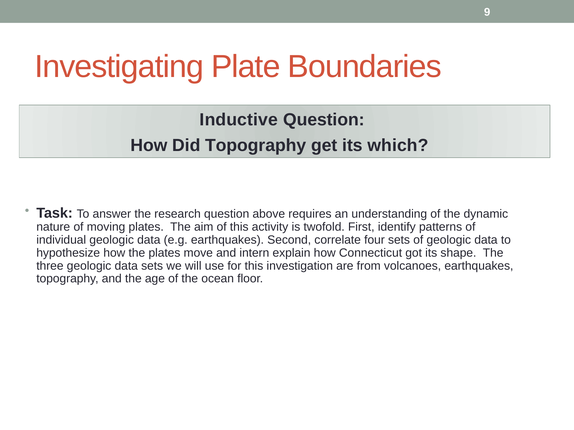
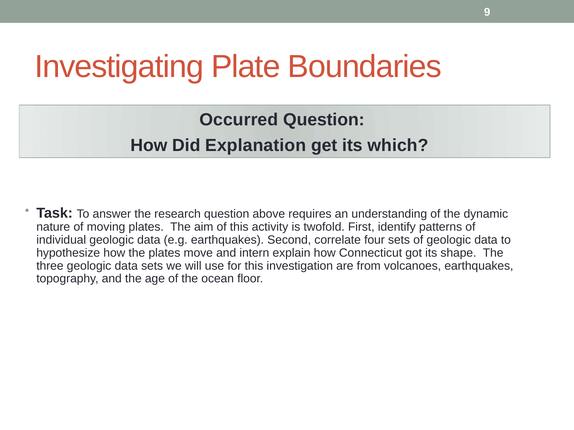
Inductive: Inductive -> Occurred (239, 120)
Did Topography: Topography -> Explanation (256, 146)
